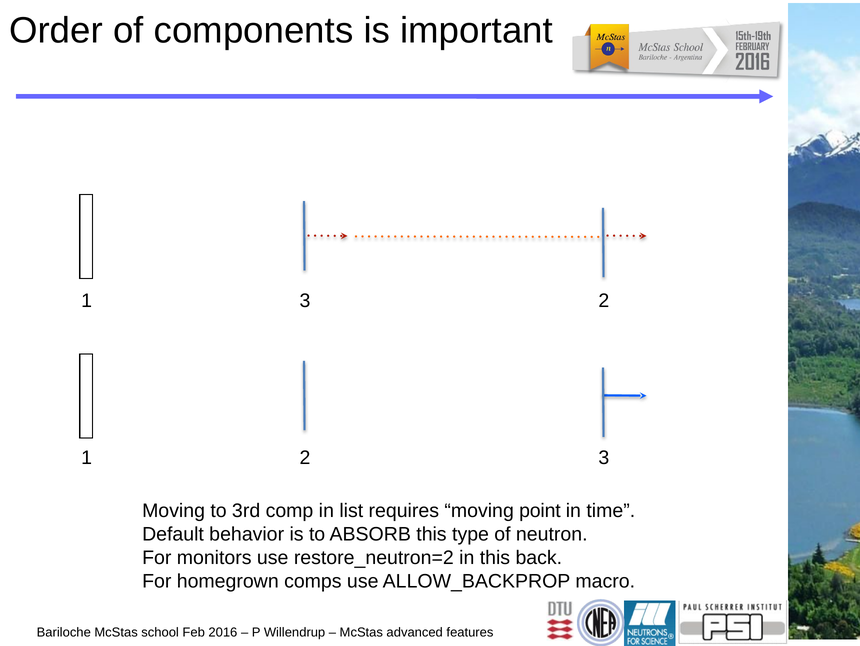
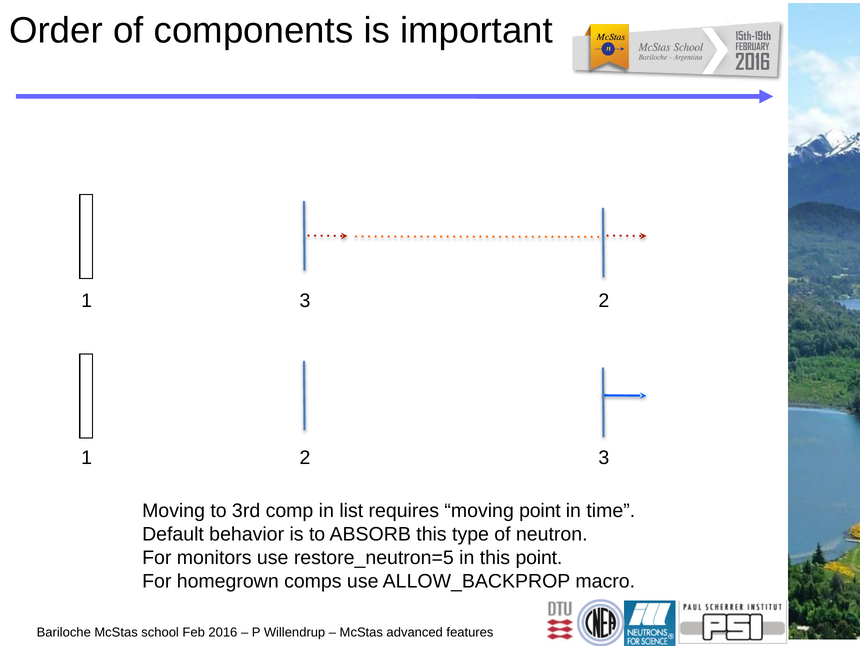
restore_neutron=2: restore_neutron=2 -> restore_neutron=5 (374, 557)
this back: back -> point (539, 557)
